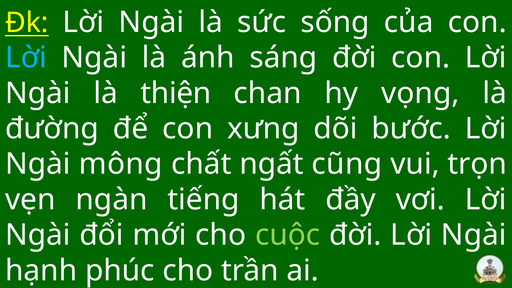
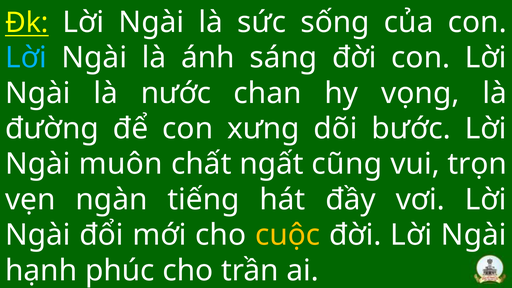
thiện: thiện -> nước (176, 93)
mông: mông -> muôn (121, 164)
cuộc colour: light green -> yellow (288, 235)
